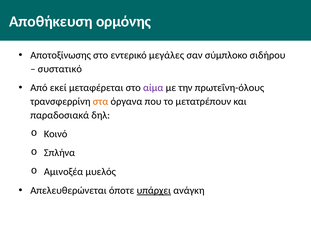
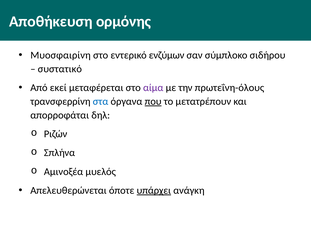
Αποτοξίνωσης: Αποτοξίνωσης -> Μυοσφαιρίνη (61, 55)
μεγάλες: μεγάλες -> ενζύμων (167, 55)
στα colour: orange -> blue (101, 102)
που underline: none -> present (153, 102)
παραδοσιακά: παραδοσιακά -> απορροφάται (60, 115)
Κοινό: Κοινό -> Ριζών (56, 134)
